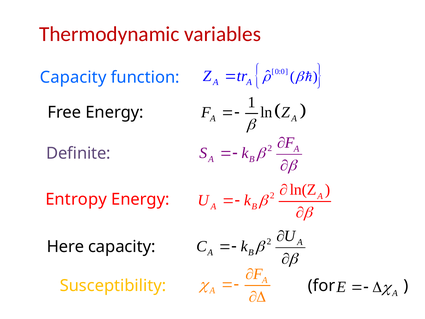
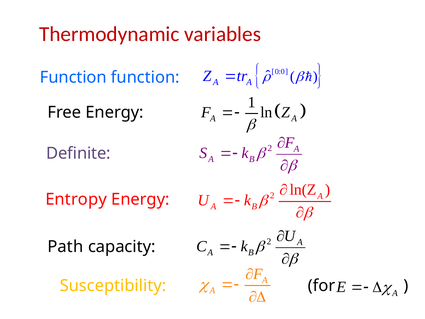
Capacity: Capacity -> Function (73, 77)
Here: Here -> Path (65, 247)
